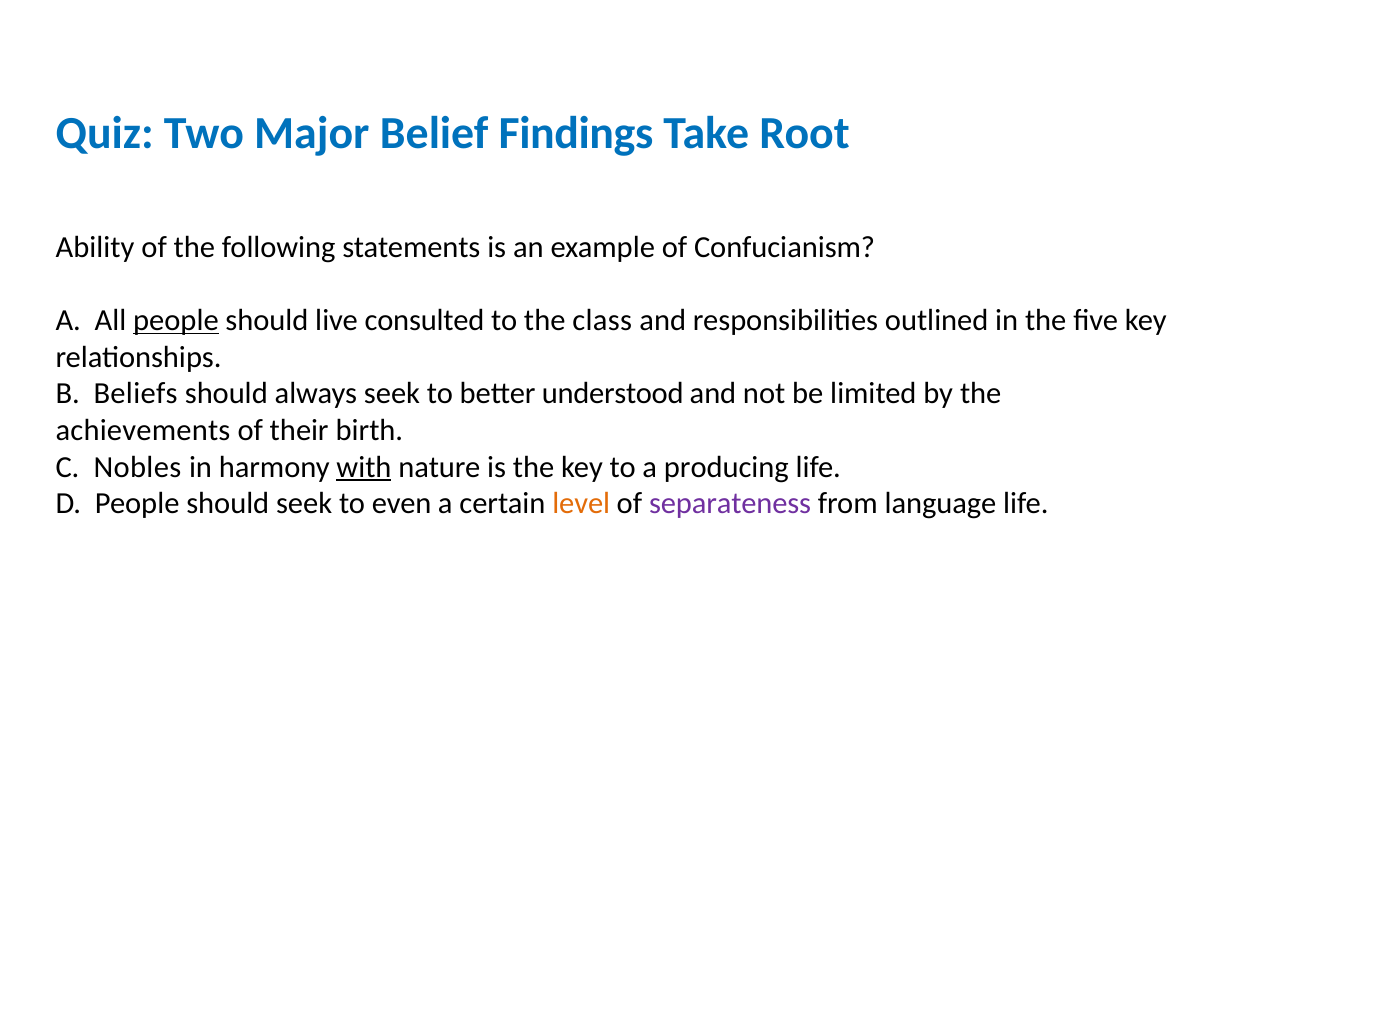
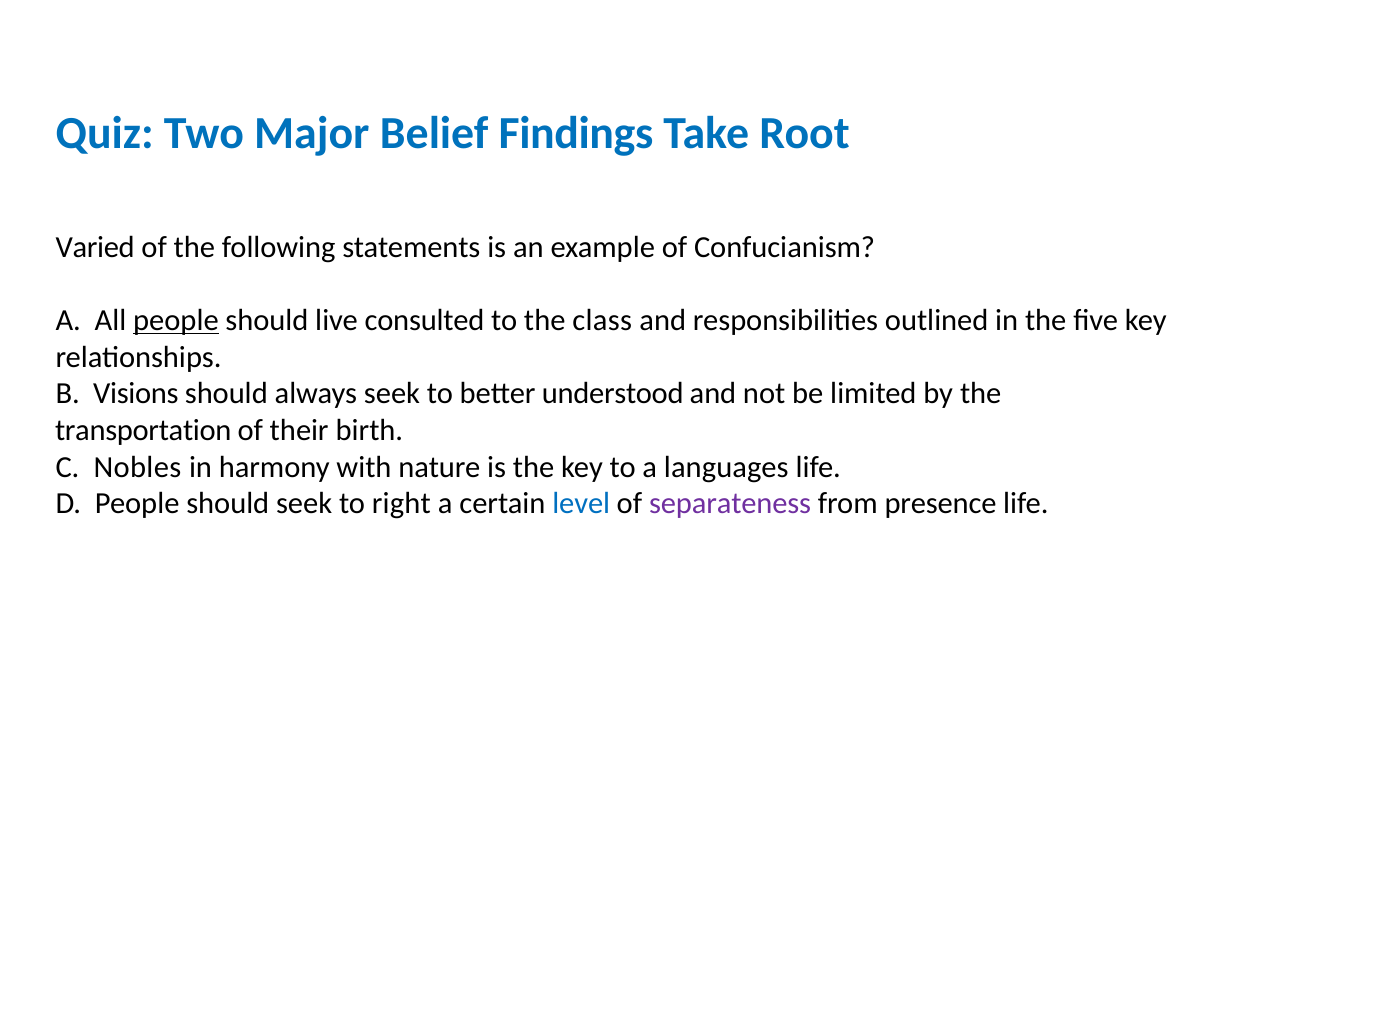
Ability: Ability -> Varied (95, 247)
Beliefs: Beliefs -> Visions (136, 394)
achievements: achievements -> transportation (143, 430)
with underline: present -> none (364, 467)
producing: producing -> languages (726, 467)
even: even -> right (401, 504)
level colour: orange -> blue (581, 504)
language: language -> presence (941, 504)
